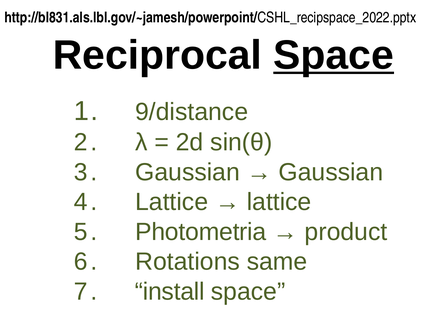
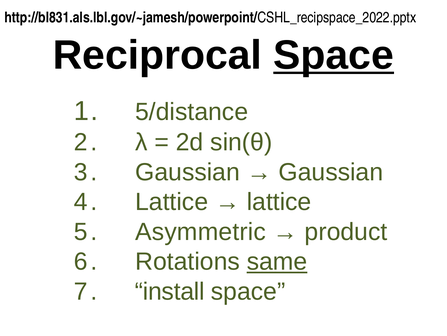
9/distance: 9/distance -> 5/distance (192, 112)
Photometria: Photometria -> Asymmetric (201, 231)
same underline: none -> present (277, 261)
